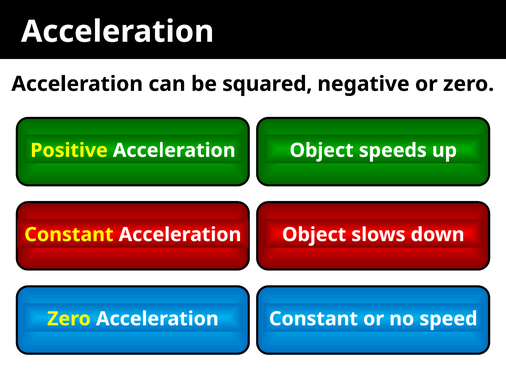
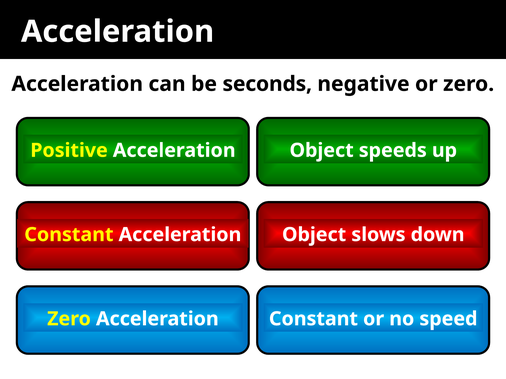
squared: squared -> seconds (267, 84)
